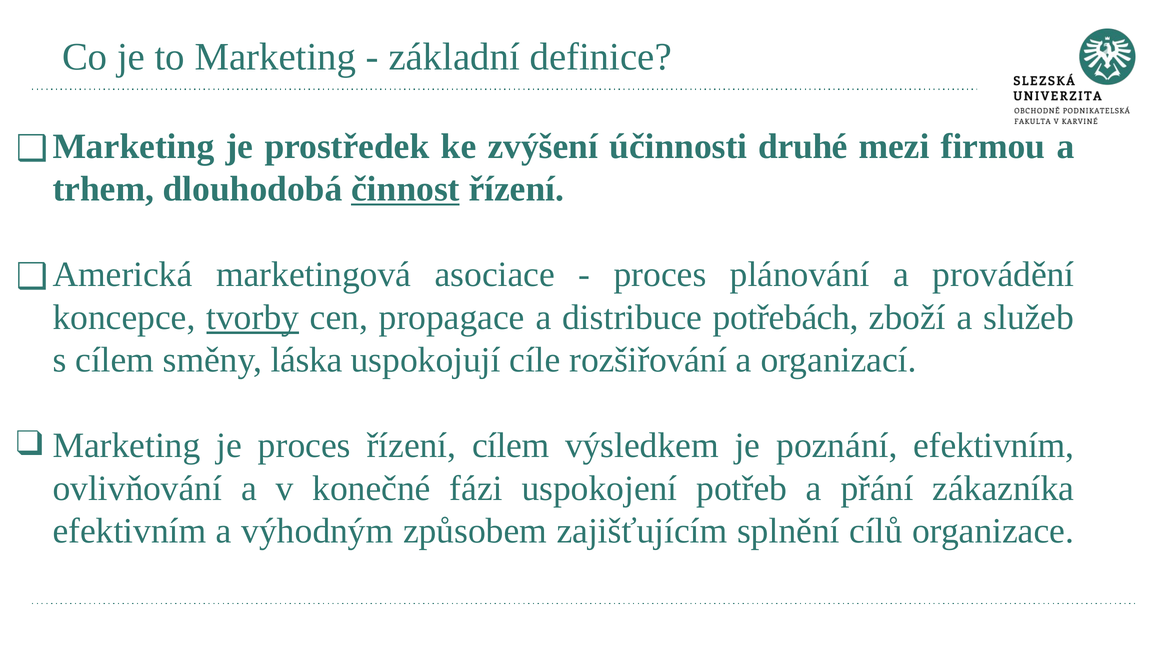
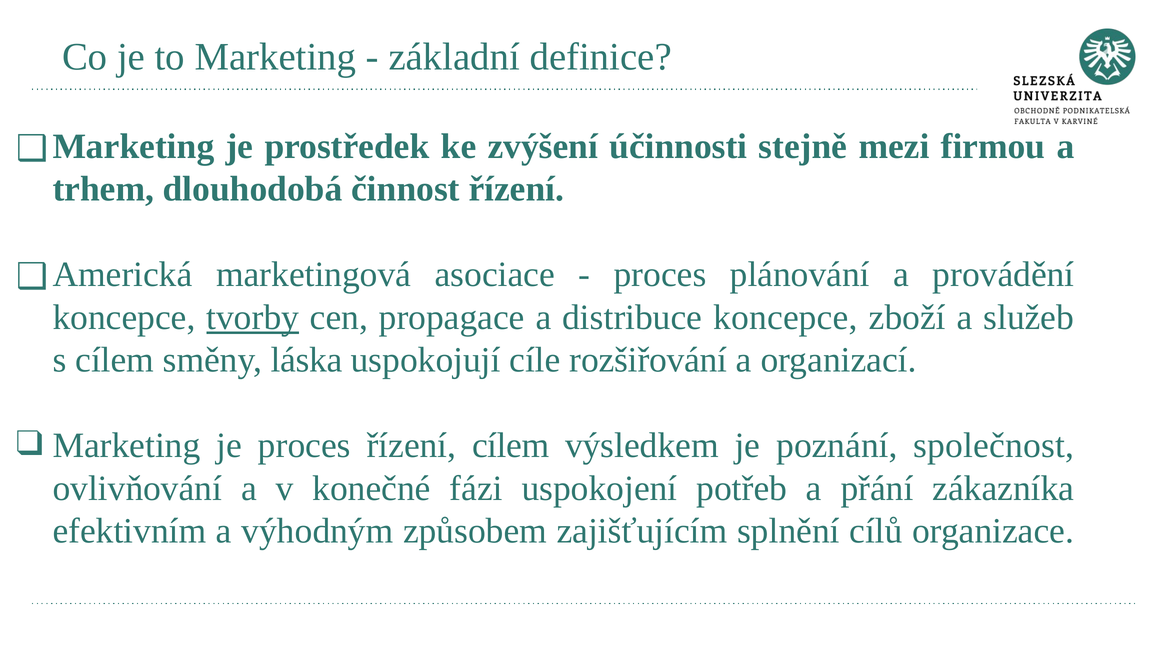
druhé: druhé -> stejně (803, 146)
činnost underline: present -> none (405, 189)
distribuce potřebách: potřebách -> koncepce (785, 317)
poznání efektivním: efektivním -> společnost (994, 445)
